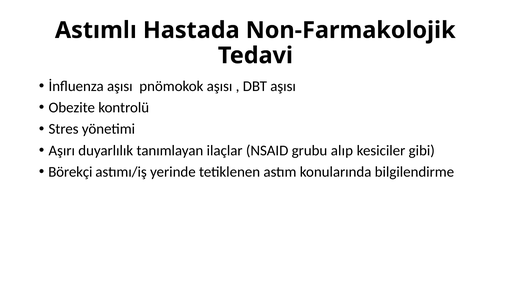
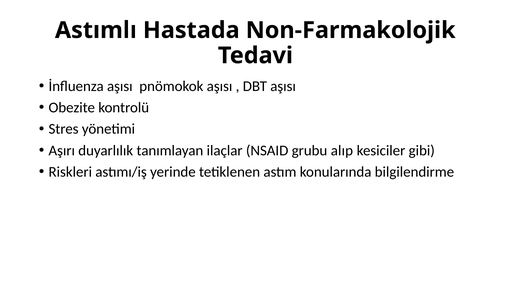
Börekçi: Börekçi -> Riskleri (70, 172)
